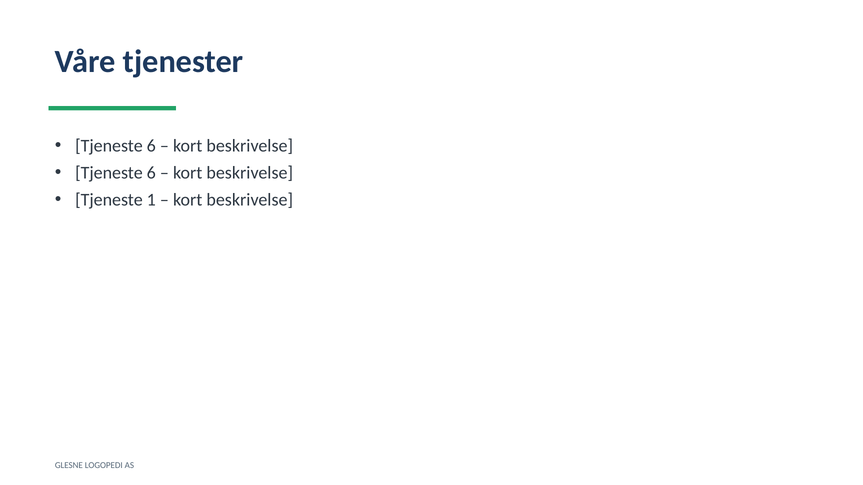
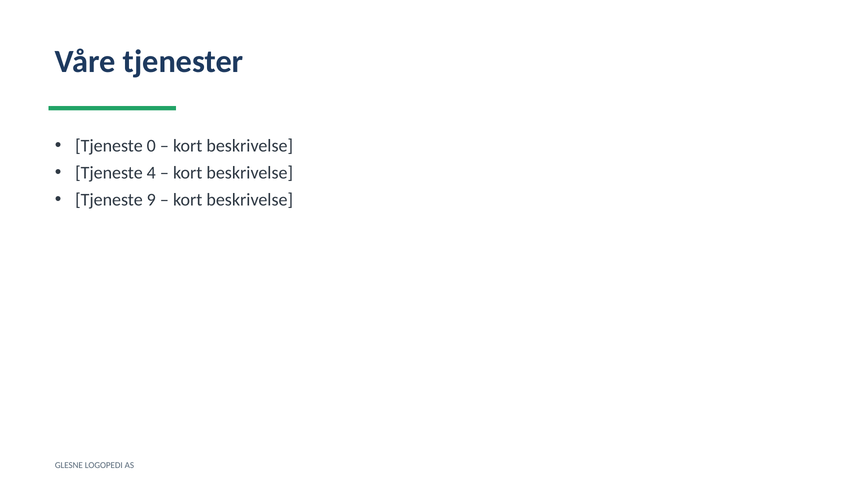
6: 6 -> 0 (151, 146)
6: 6 -> 4 (151, 173)
1: 1 -> 9 (151, 200)
